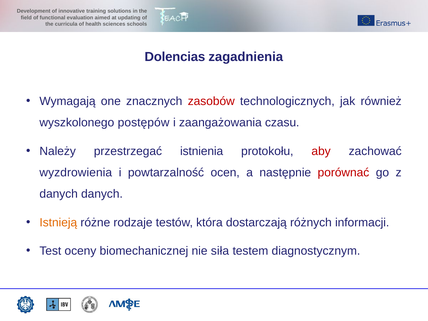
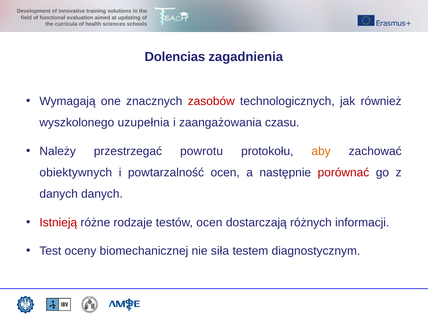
postępów: postępów -> uzupełnia (144, 123)
istnienia: istnienia -> powrotu (202, 151)
aby colour: red -> orange (321, 151)
wyzdrowienia: wyzdrowienia -> obiektywnych (76, 173)
Istnieją colour: orange -> red (58, 223)
testów która: która -> ocen (209, 223)
